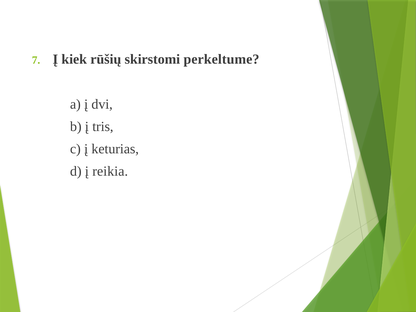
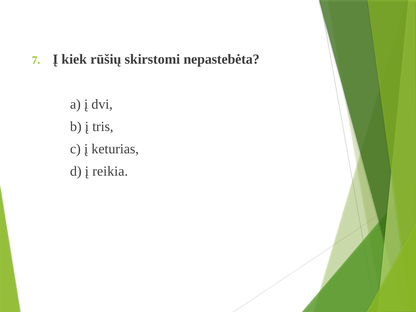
perkeltume: perkeltume -> nepastebėta (222, 59)
